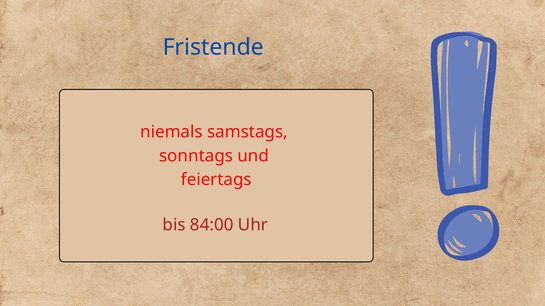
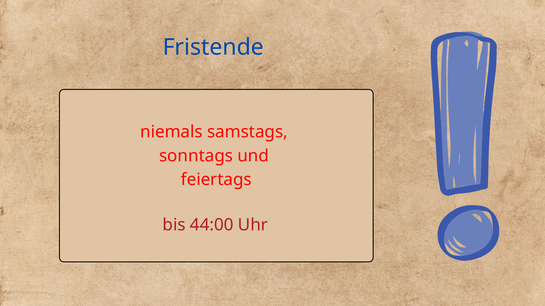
84:00: 84:00 -> 44:00 (212, 225)
